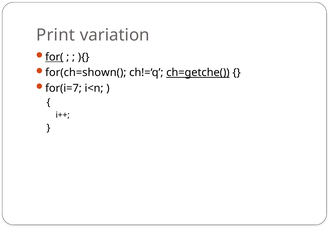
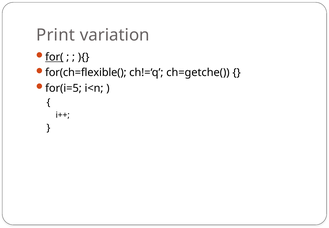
for(ch=shown(: for(ch=shown( -> for(ch=flexible( (86, 73)
ch=getche( underline: present -> none (198, 73)
for(i=7: for(i=7 -> for(i=5 (63, 88)
